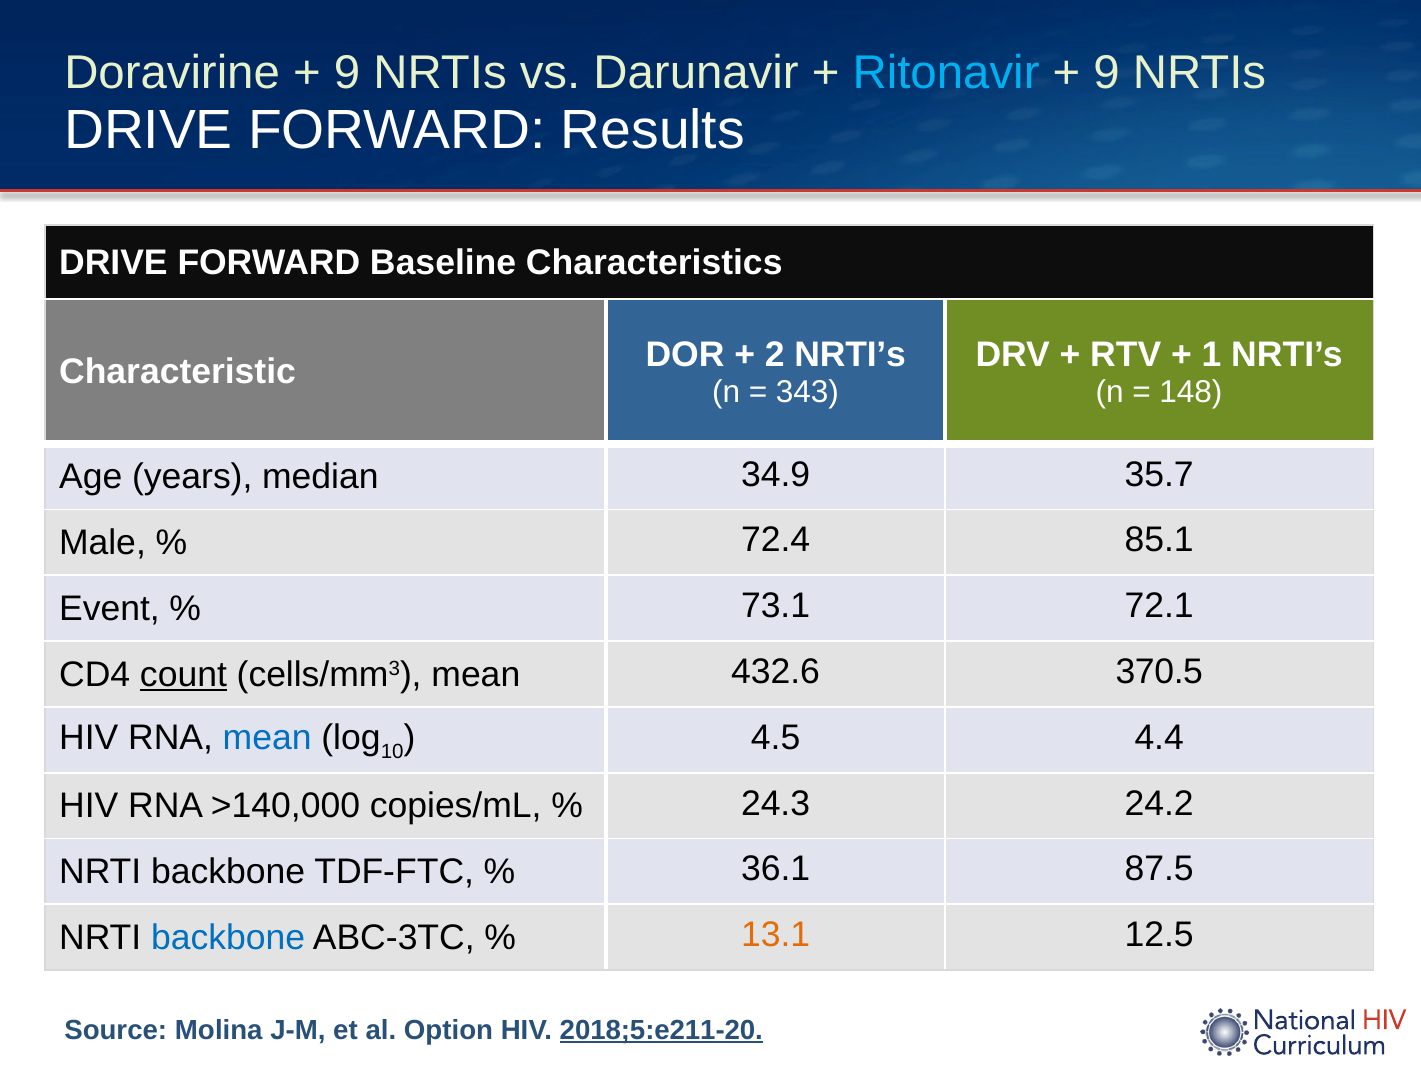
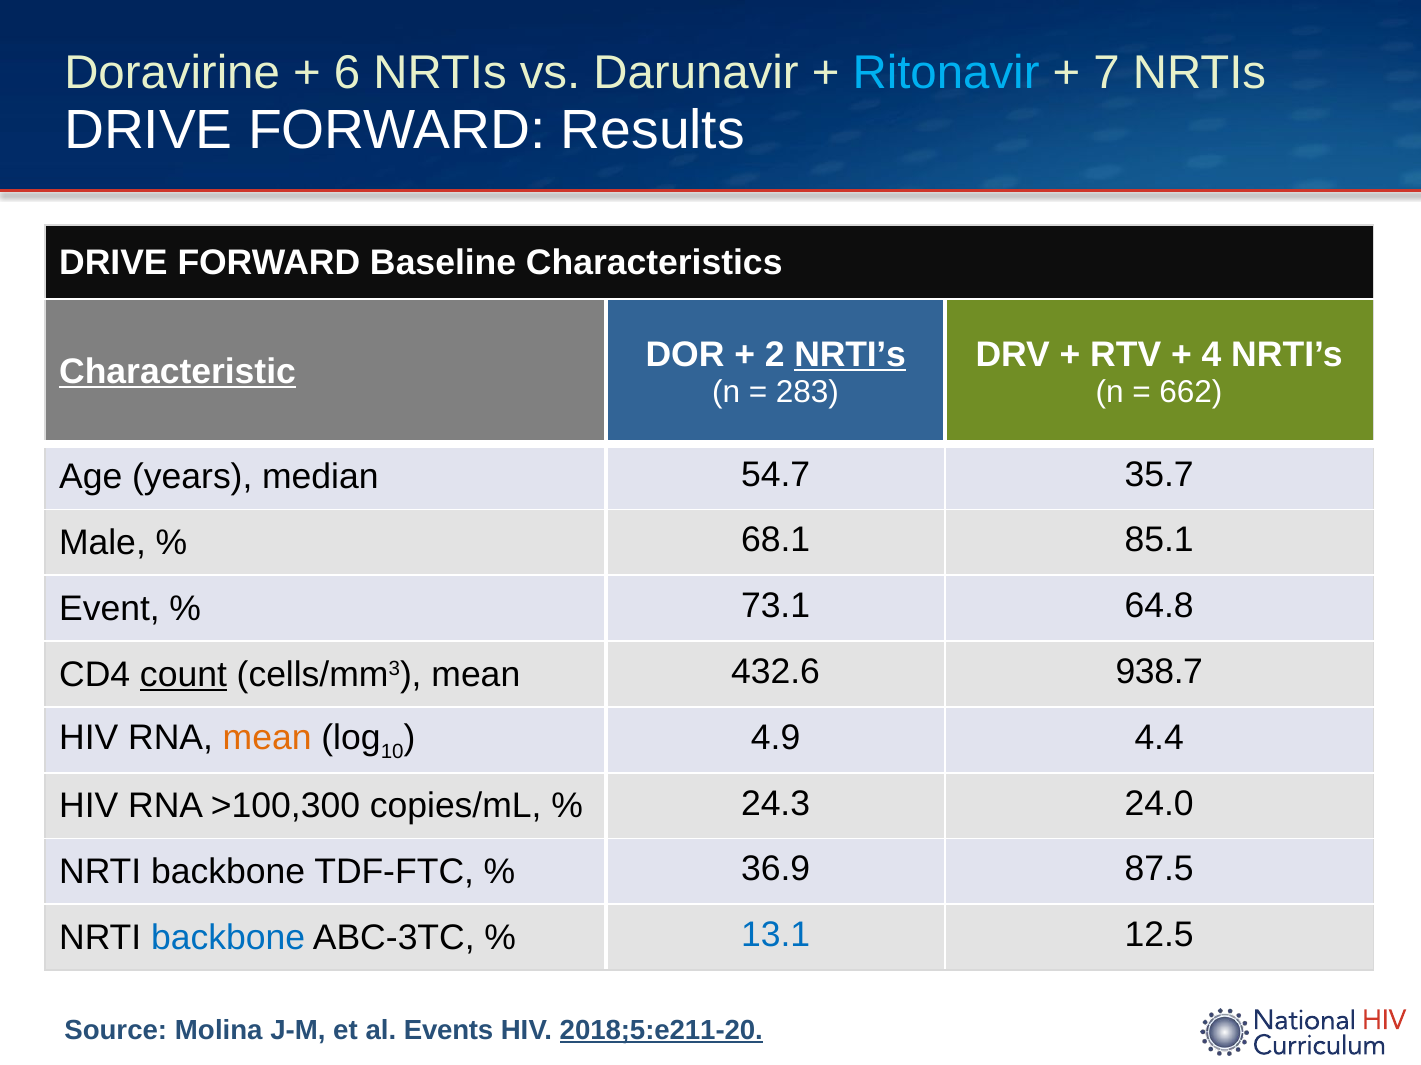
9: 9 -> 6 (347, 73)
9: 9 -> 7 (1107, 73)
1: 1 -> 4 (1212, 355)
Characteristic underline: none -> present (178, 372)
NRTI’s underline: none -> present (850, 355)
343: 343 -> 283 (807, 392)
148: 148 -> 662 (1191, 392)
34.9: 34.9 -> 54.7 (776, 475)
72.4: 72.4 -> 68.1 (776, 541)
72.1: 72.1 -> 64.8 (1159, 606)
370.5: 370.5 -> 938.7 (1159, 672)
mean colour: blue -> orange (267, 738)
4.5: 4.5 -> 4.9 (776, 738)
>140,000: >140,000 -> >100,300 (286, 807)
24.2: 24.2 -> 24.0 (1159, 804)
36.1: 36.1 -> 36.9 (776, 870)
13.1 colour: orange -> blue (776, 936)
Option: Option -> Events (449, 1031)
